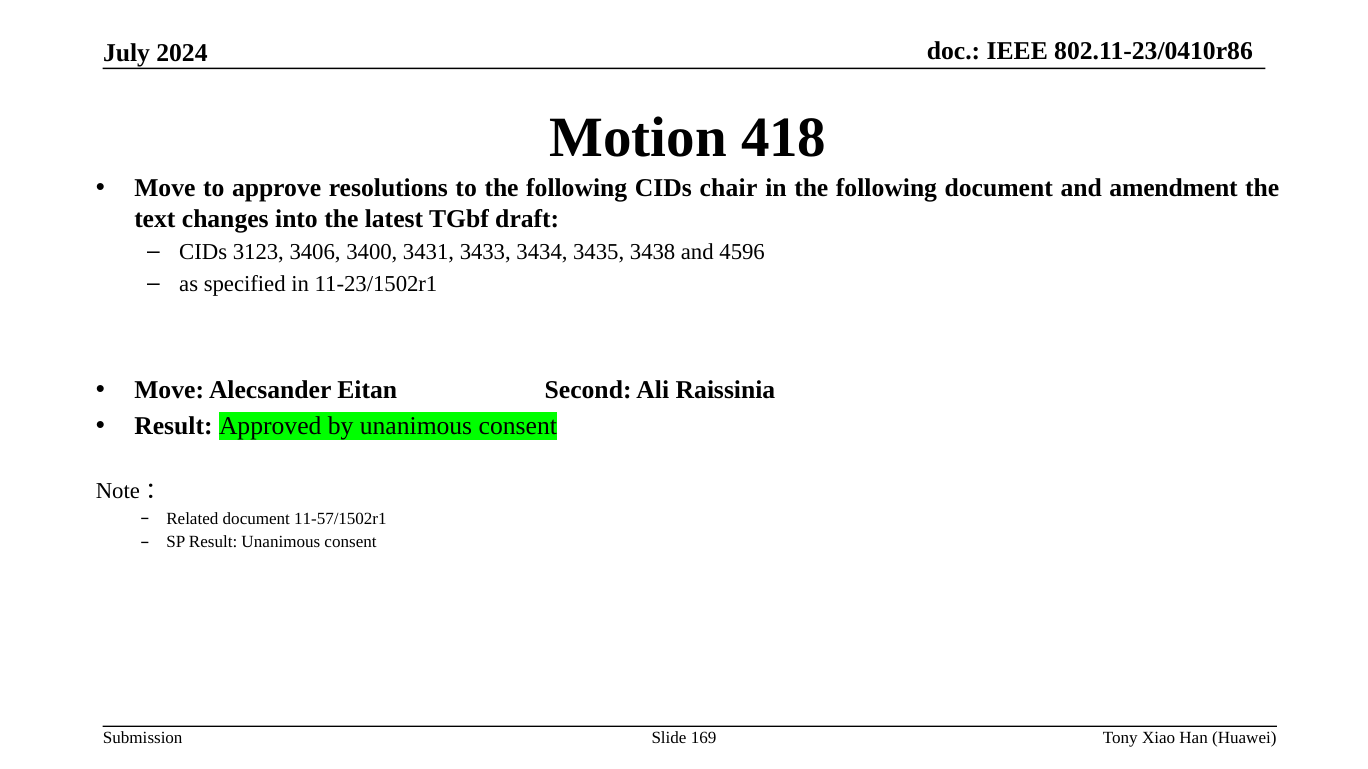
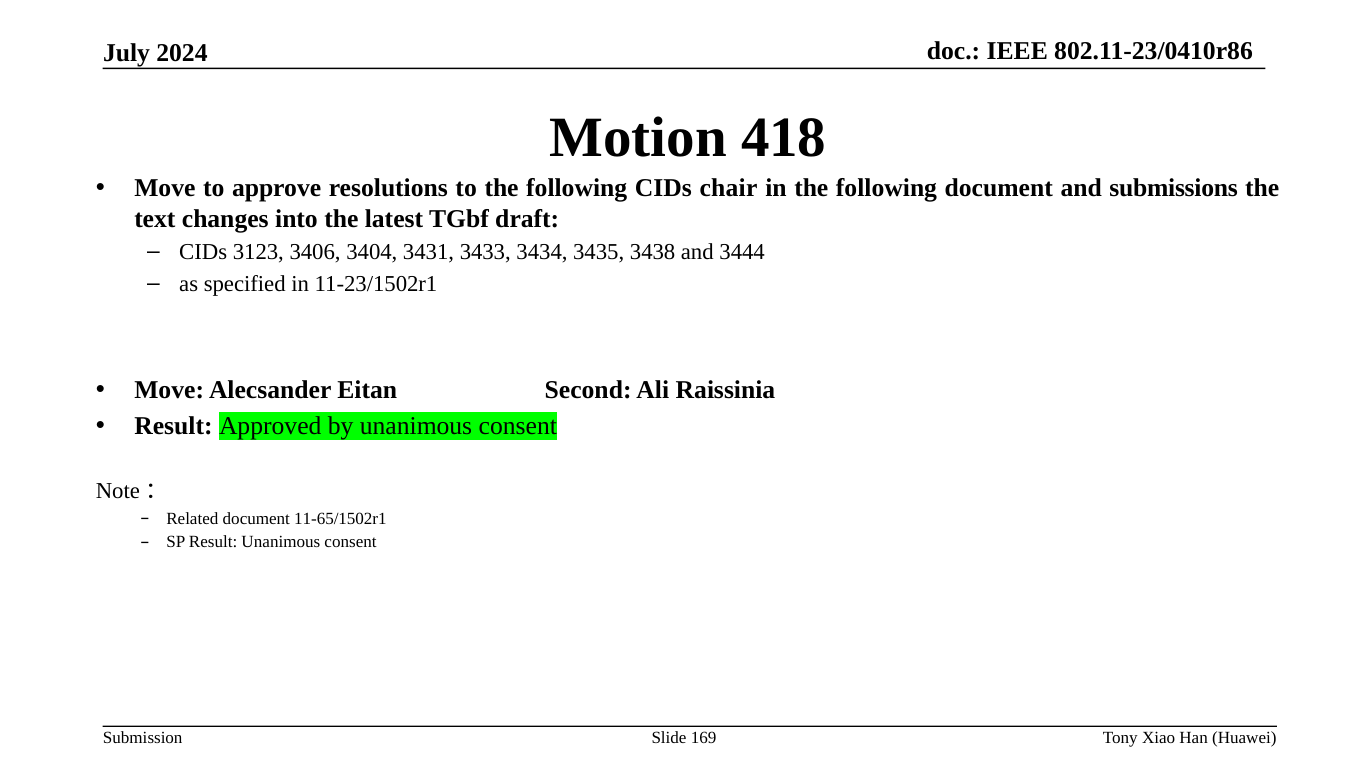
amendment: amendment -> submissions (1174, 188)
3400: 3400 -> 3404 (372, 252)
4596: 4596 -> 3444 (742, 252)
11-57/1502r1: 11-57/1502r1 -> 11-65/1502r1 (340, 519)
